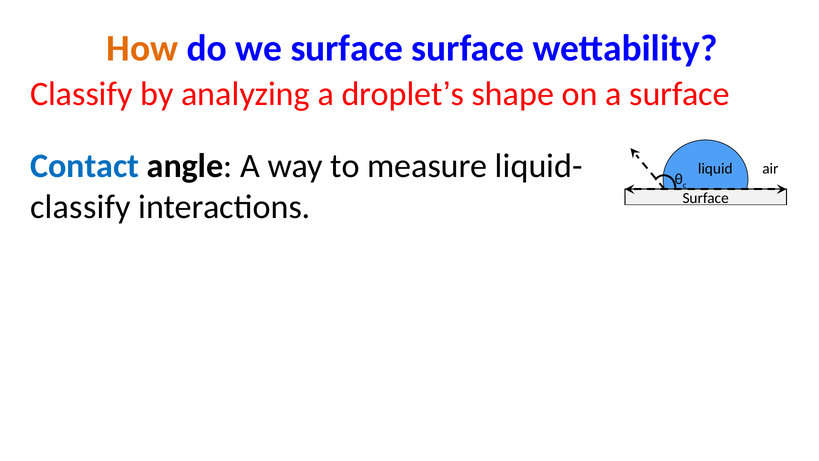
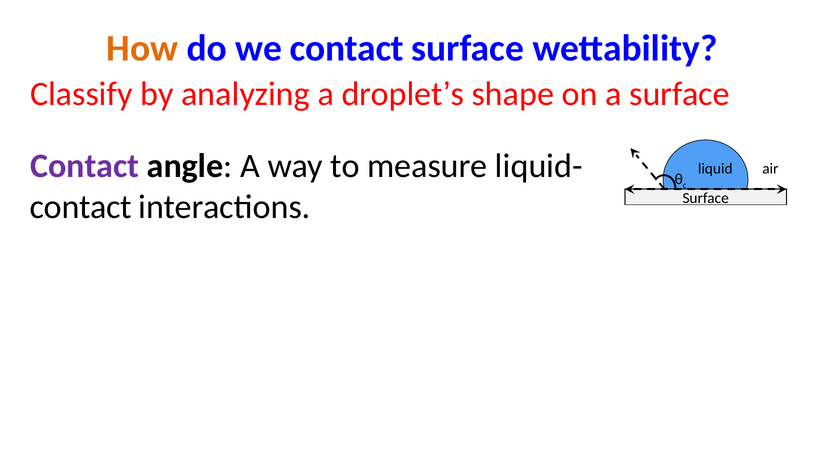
we surface: surface -> contact (347, 48)
Contact colour: blue -> purple (85, 166)
classify: classify -> contact (81, 207)
